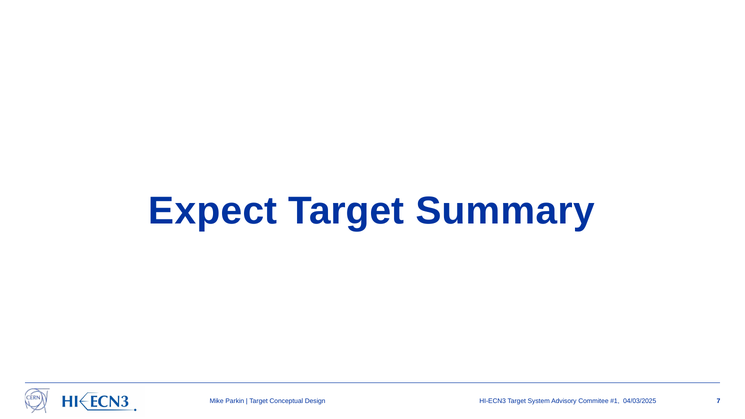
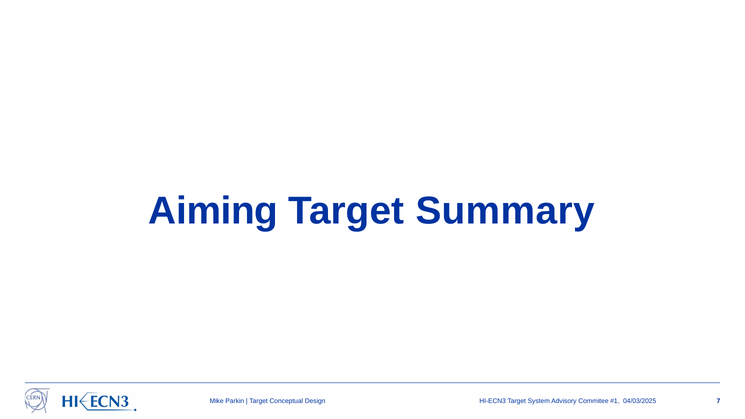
Expect: Expect -> Aiming (213, 211)
